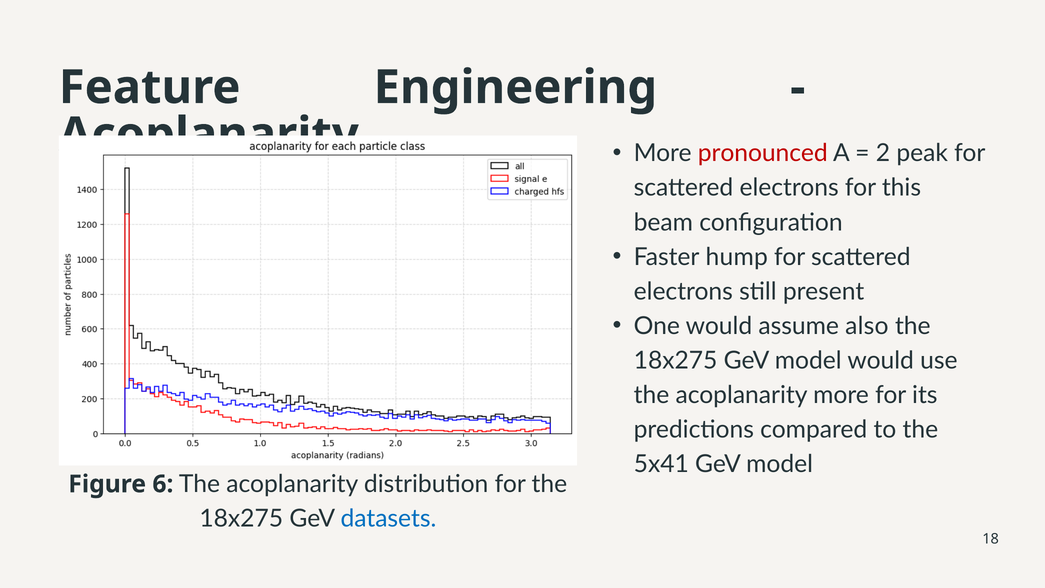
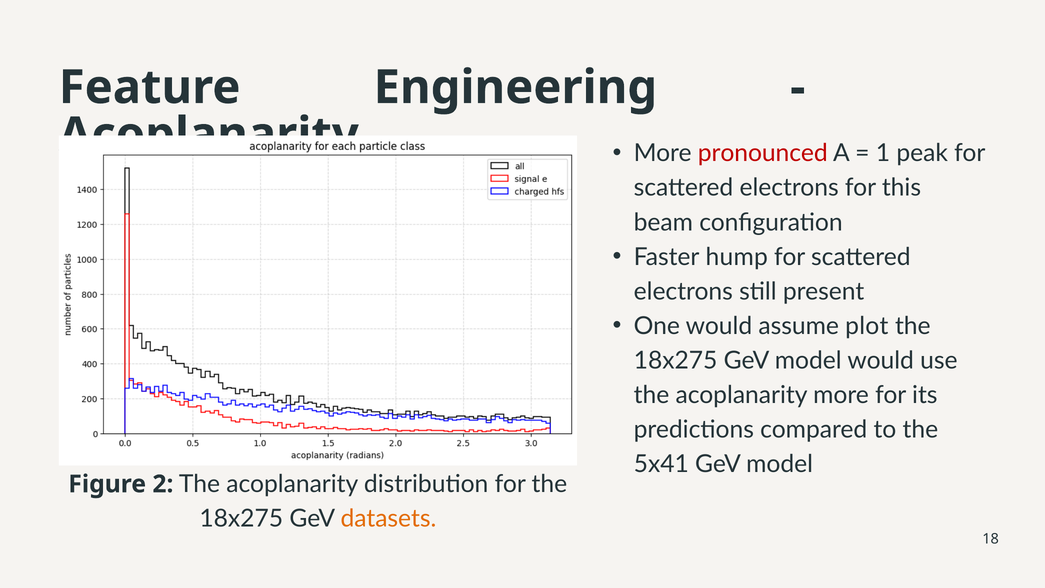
2: 2 -> 1 (883, 153)
also: also -> plot (867, 326)
6: 6 -> 2 (163, 484)
datasets colour: blue -> orange (388, 519)
